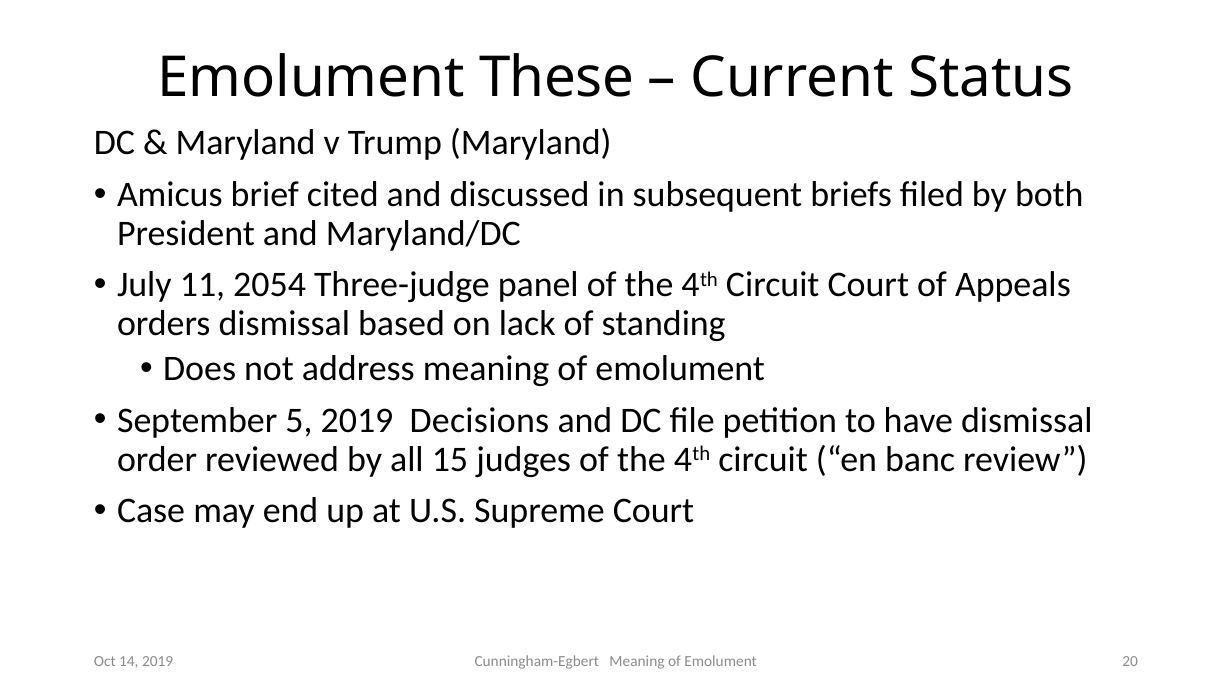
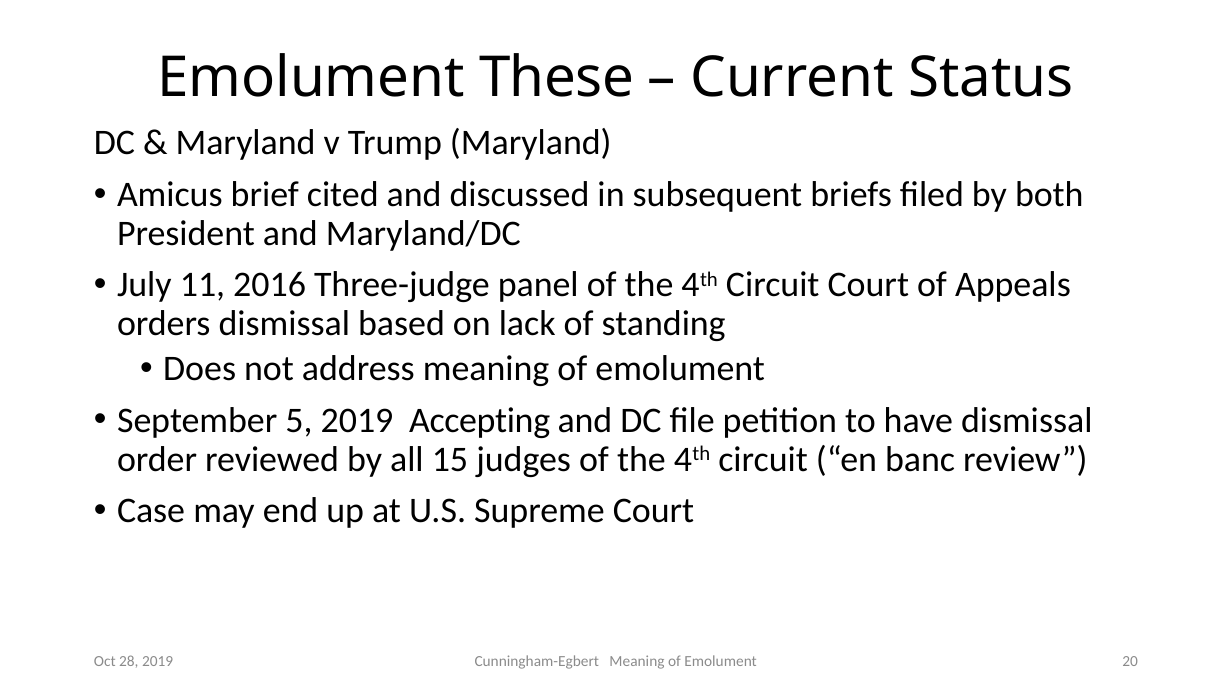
2054: 2054 -> 2016 (270, 285)
Decisions: Decisions -> Accepting (480, 420)
14: 14 -> 28 (129, 662)
